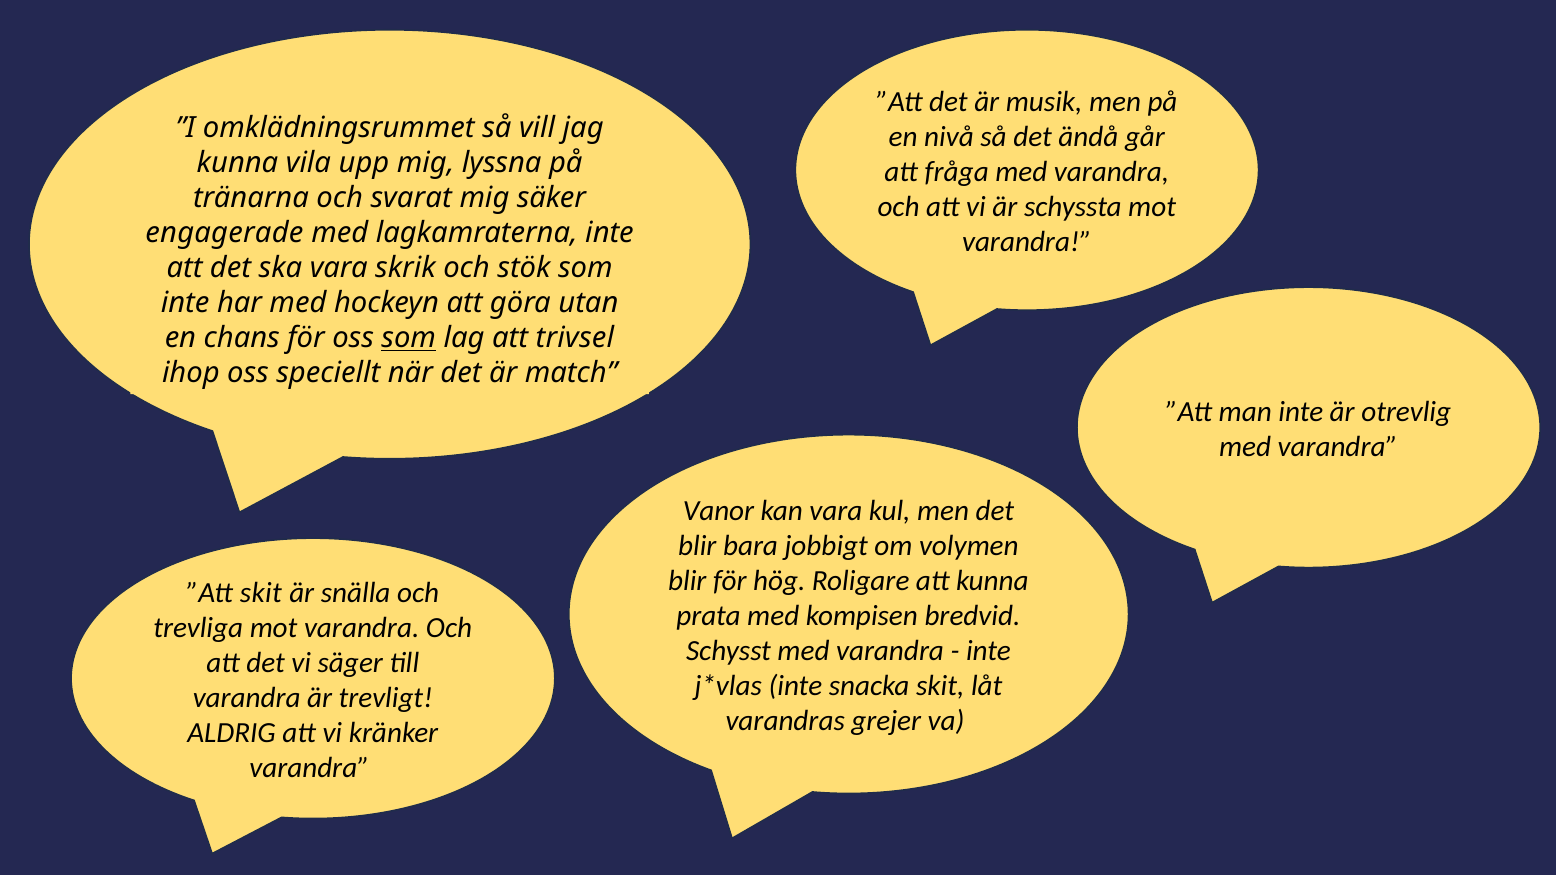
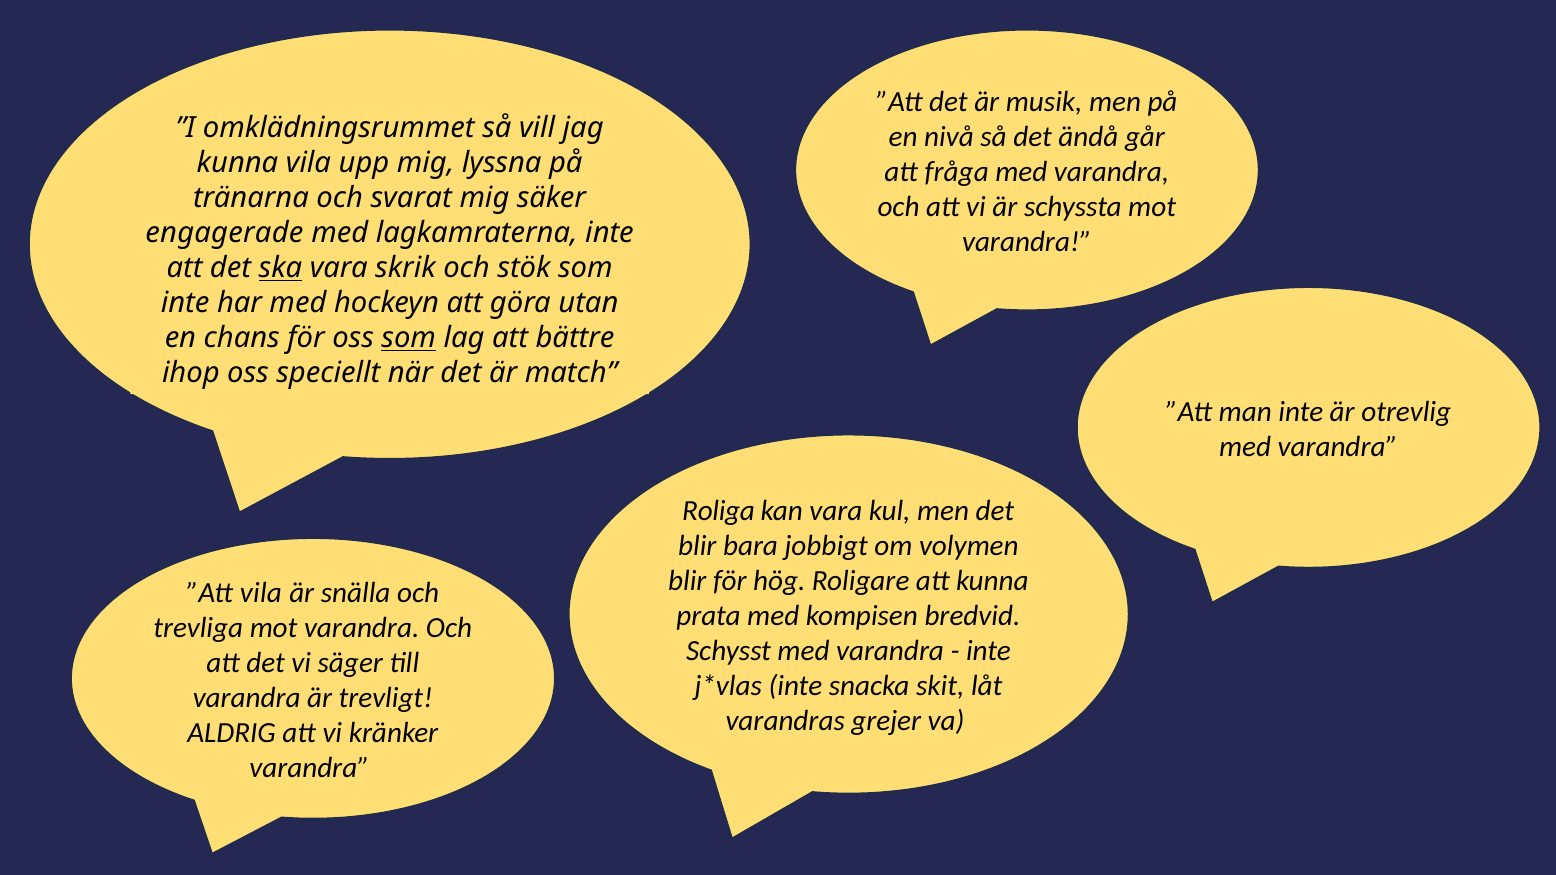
ska underline: none -> present (280, 268)
trivsel: trivsel -> bättre (575, 338)
Vanor: Vanor -> Roliga (719, 511)
”Att skit: skit -> vila (261, 593)
